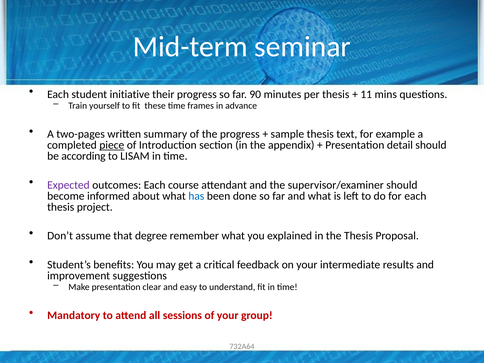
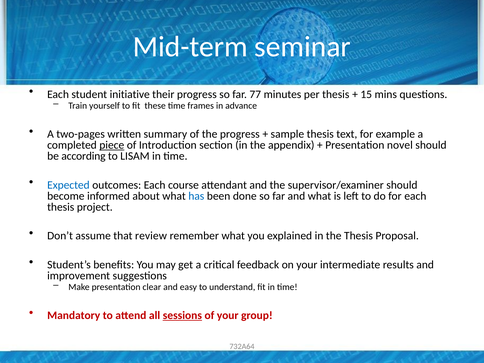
90: 90 -> 77 (255, 94)
11: 11 -> 15 (366, 94)
detail: detail -> novel (400, 145)
Expected colour: purple -> blue (68, 185)
degree: degree -> review (151, 236)
sessions underline: none -> present (182, 316)
